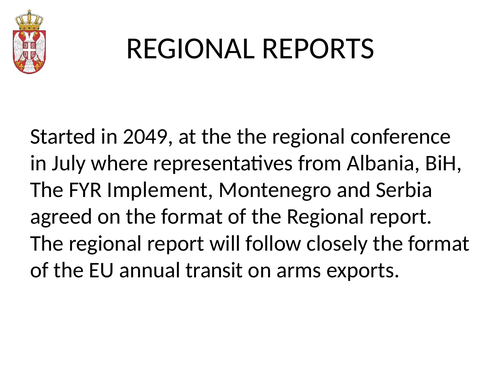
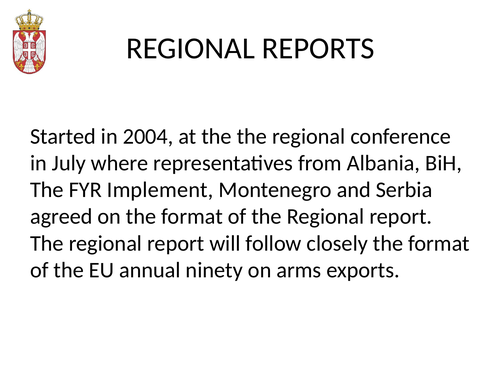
2049: 2049 -> 2004 (148, 136)
transit: transit -> ninety (214, 270)
